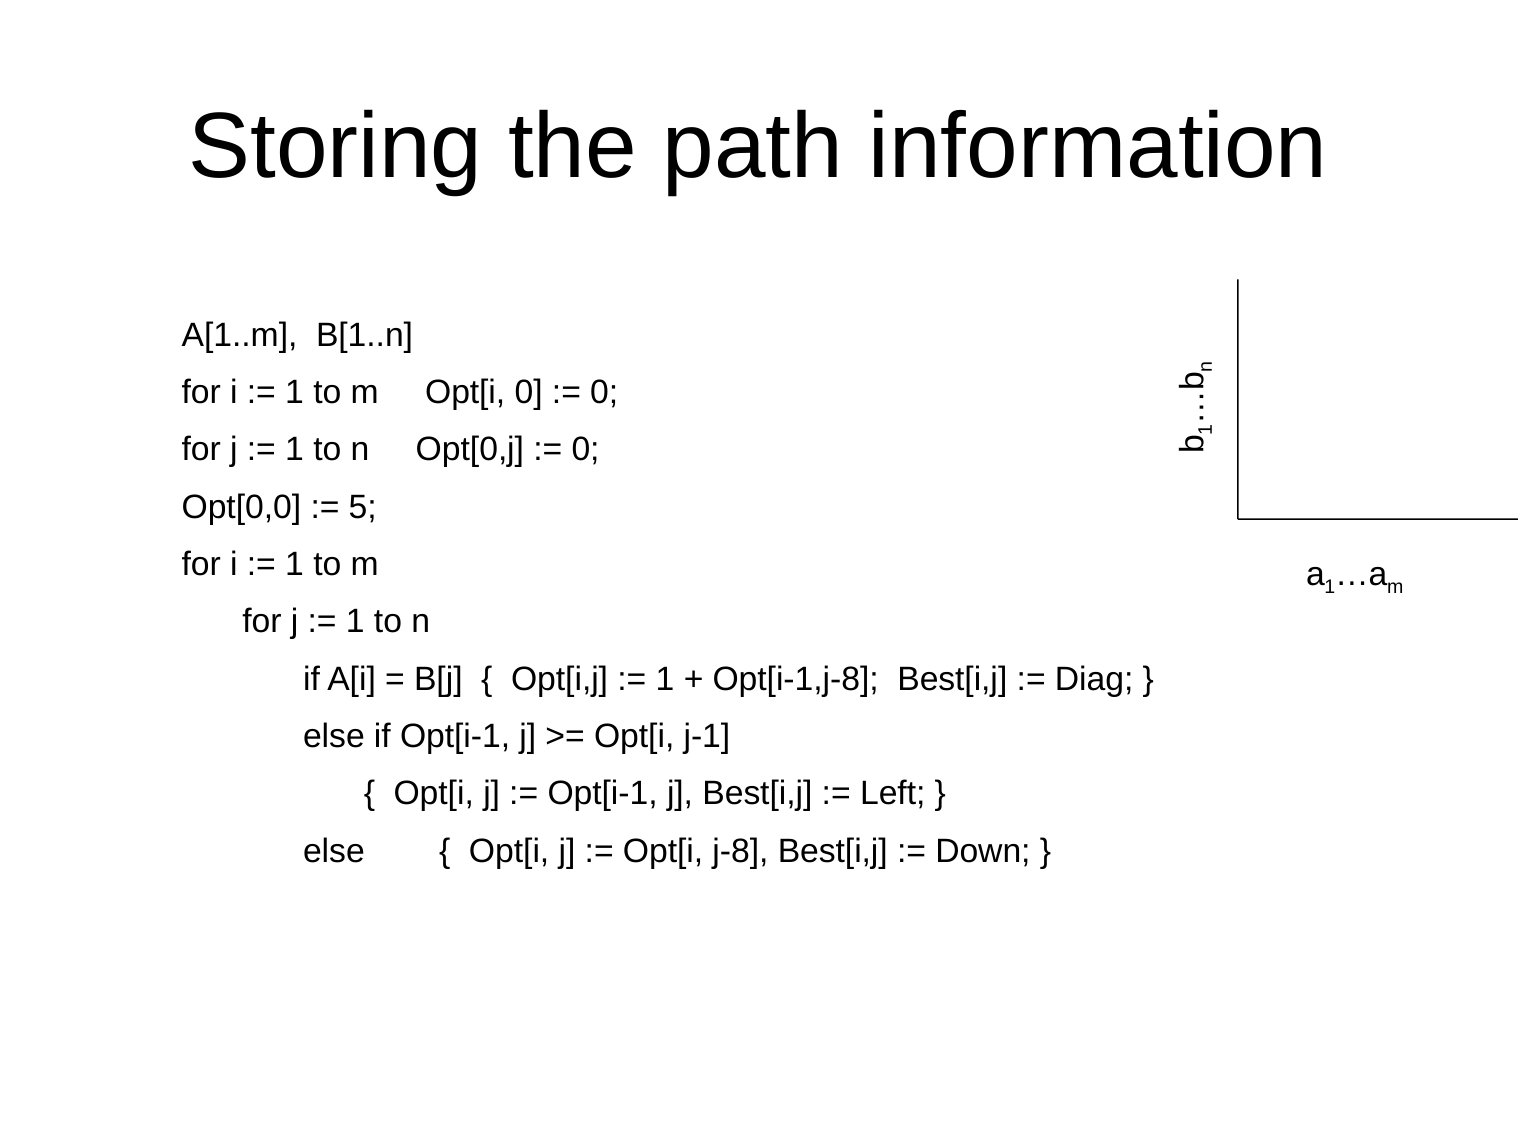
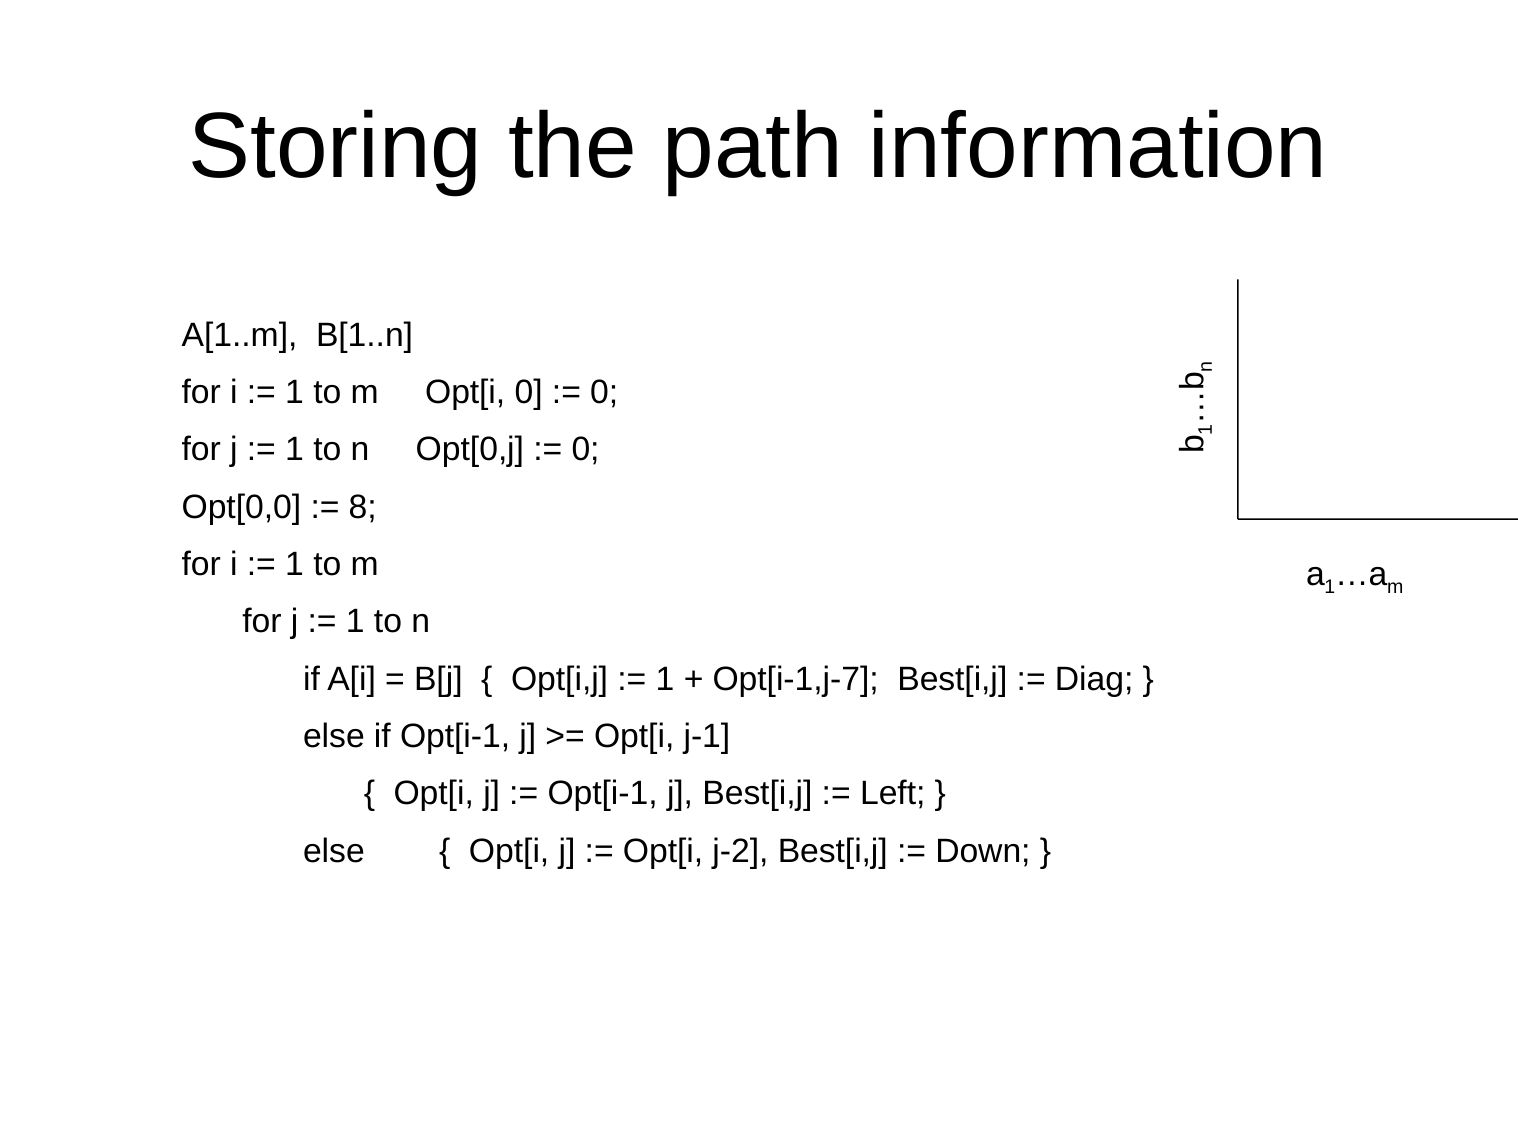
5: 5 -> 8 (363, 507)
Opt[i-1,j-8: Opt[i-1,j-8 -> Opt[i-1,j-7 (796, 679)
j-8: j-8 -> j-2 (740, 851)
